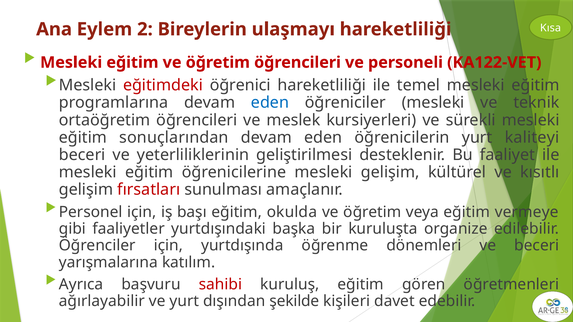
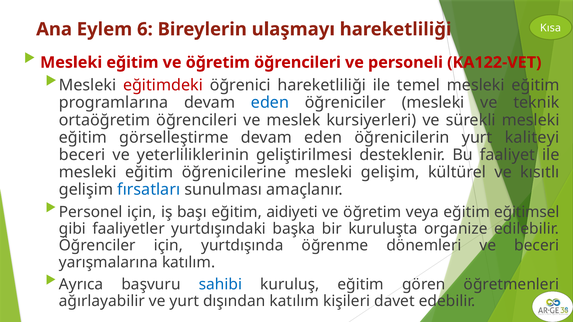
2: 2 -> 6 (145, 29)
sonuçlarından: sonuçlarından -> görselleştirme (174, 138)
fırsatları colour: red -> blue (149, 190)
okulda: okulda -> aidiyeti (292, 212)
vermeye: vermeye -> eğitimsel (527, 212)
sahibi colour: red -> blue (220, 285)
dışından şekilde: şekilde -> katılım (294, 301)
